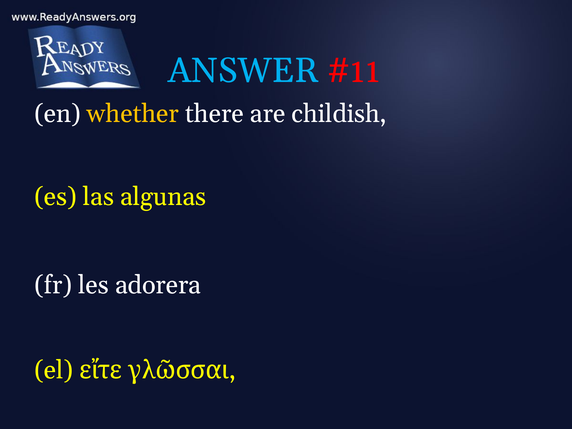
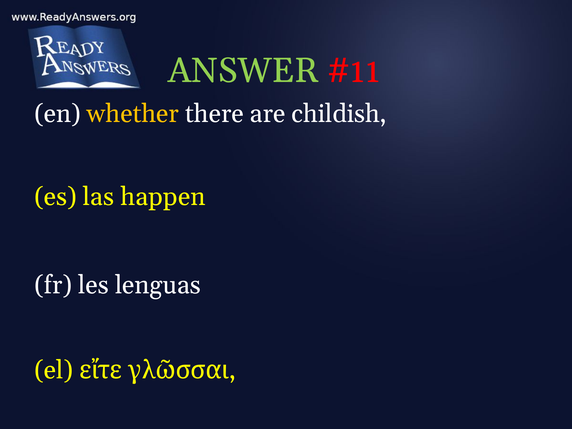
ANSWER colour: light blue -> light green (243, 71)
algunas: algunas -> happen (163, 197)
adorera: adorera -> lenguas (158, 285)
